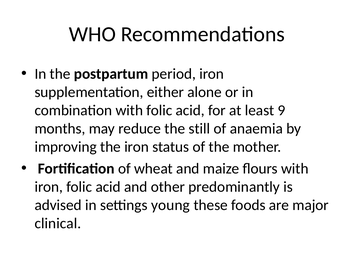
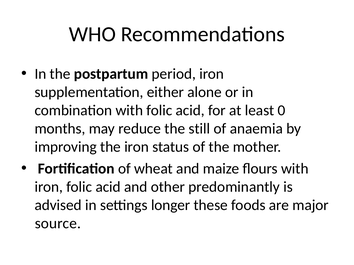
9: 9 -> 0 (281, 111)
young: young -> longer (171, 206)
clinical: clinical -> source (58, 224)
